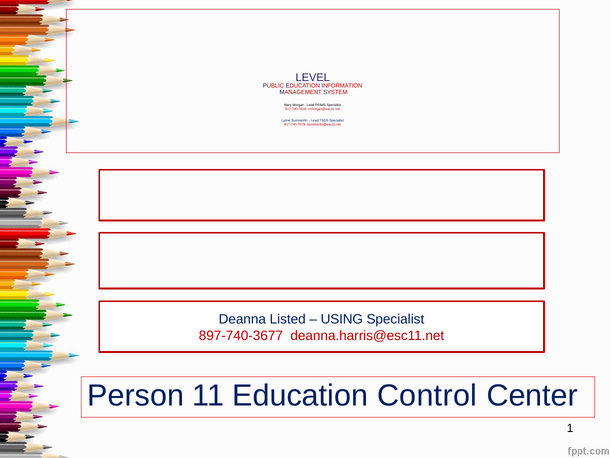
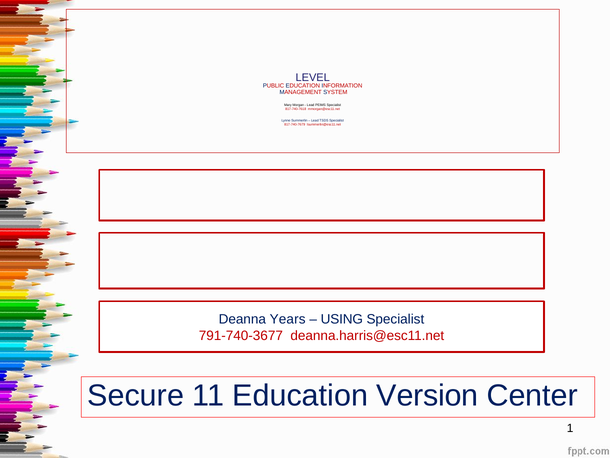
Listed: Listed -> Years (288, 319)
897-740-3677: 897-740-3677 -> 791-740-3677 (241, 335)
Person: Person -> Secure (136, 395)
Control: Control -> Version (427, 395)
